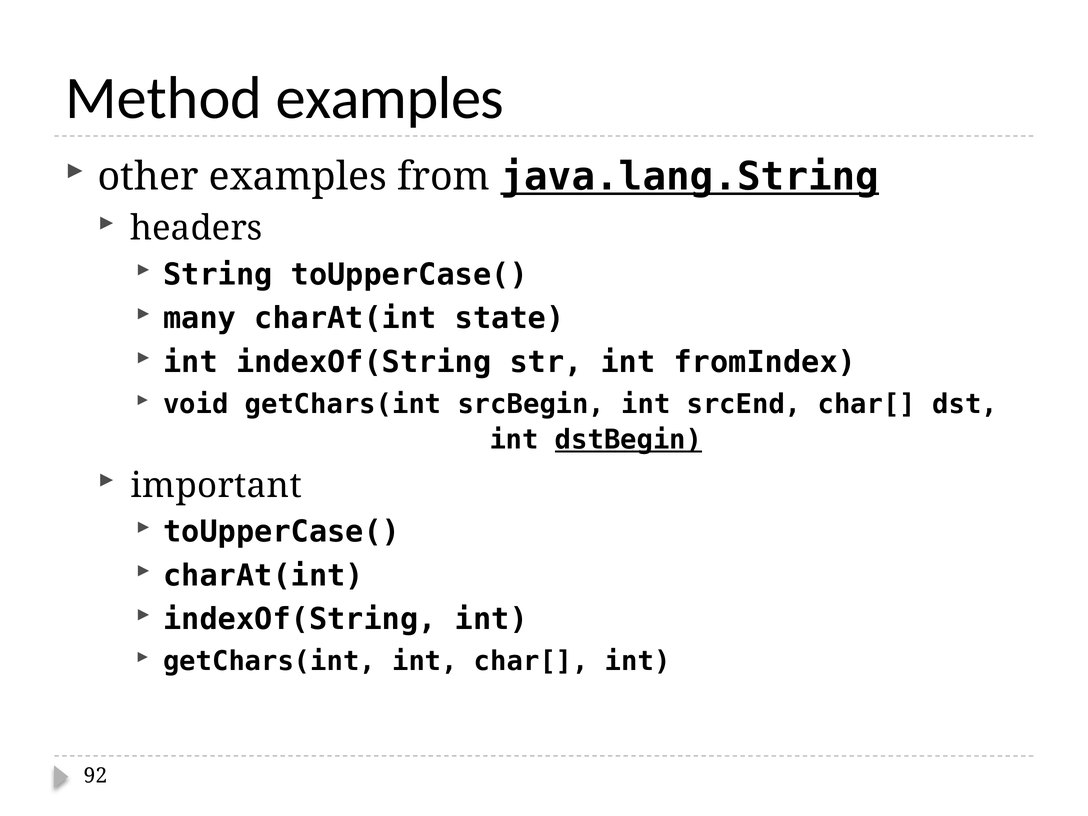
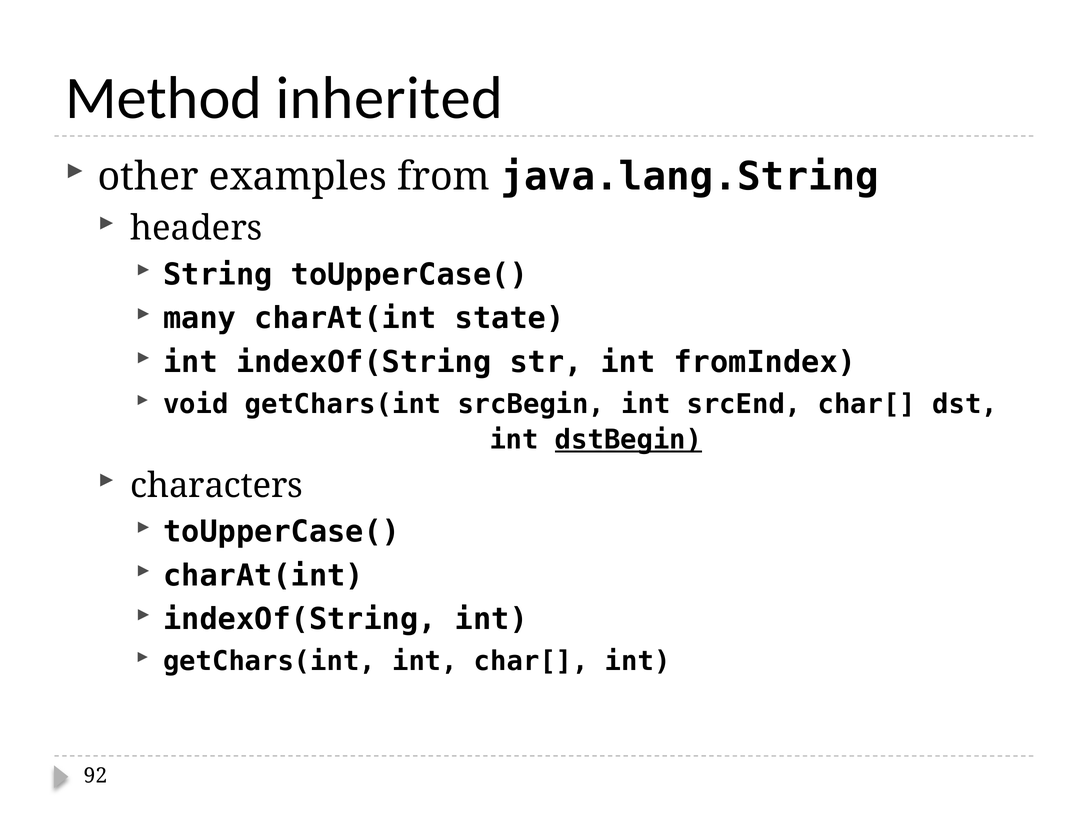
Method examples: examples -> inherited (389, 98)
java.lang.String underline: present -> none (690, 177)
important: important -> characters (217, 486)
